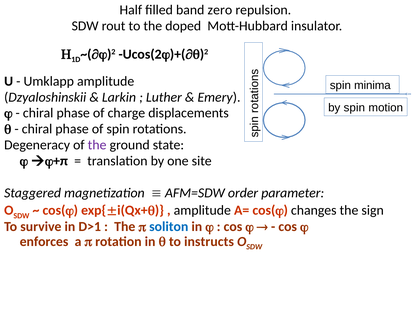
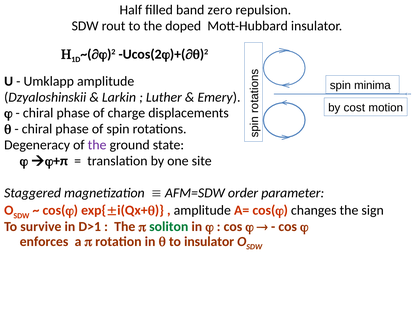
by spin: spin -> cost (354, 108)
soliton colour: blue -> green (169, 227)
to instructs: instructs -> insulator (209, 242)
